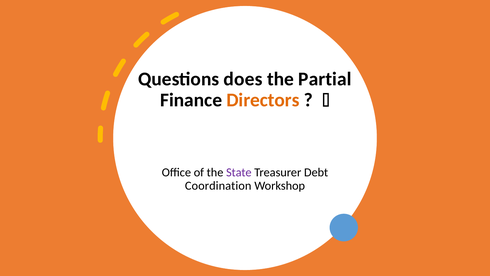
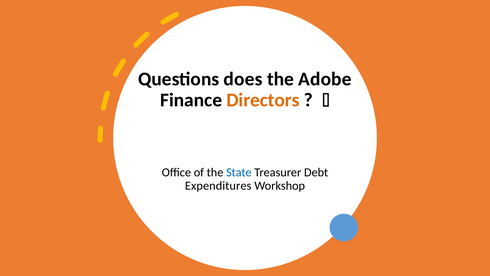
Partial: Partial -> Adobe (325, 79)
State colour: purple -> blue (239, 172)
Coordination: Coordination -> Expenditures (218, 185)
